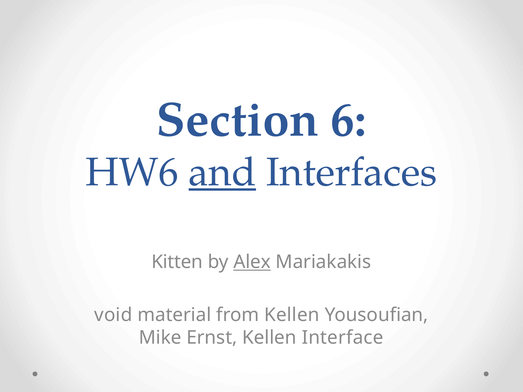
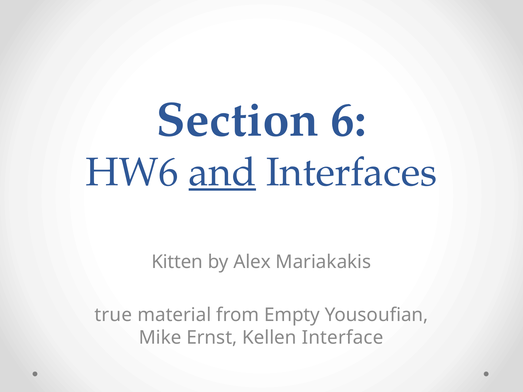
Alex underline: present -> none (252, 262)
void: void -> true (113, 315)
from Kellen: Kellen -> Empty (292, 315)
